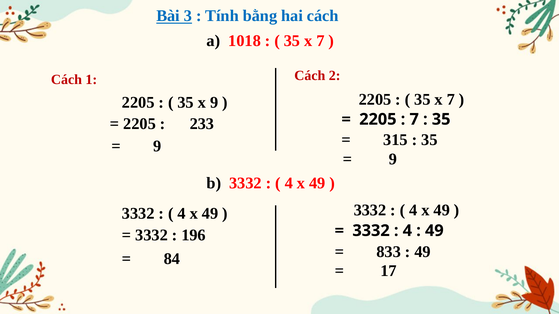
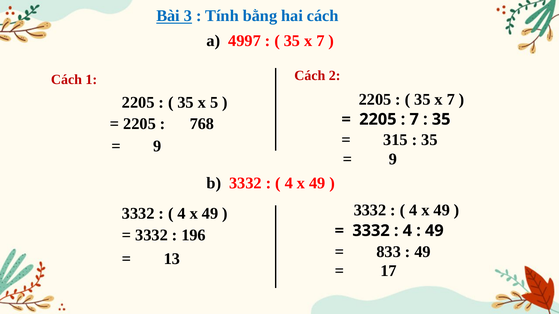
1018: 1018 -> 4997 (245, 41)
x 9: 9 -> 5 (214, 103)
233: 233 -> 768 (202, 124)
84: 84 -> 13 (172, 259)
